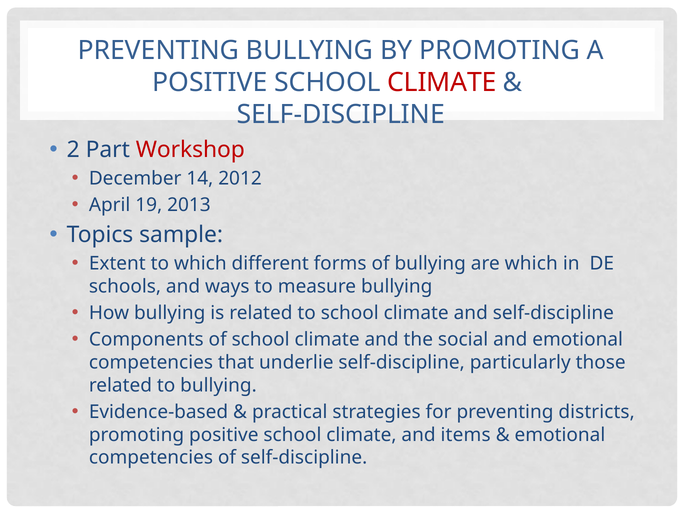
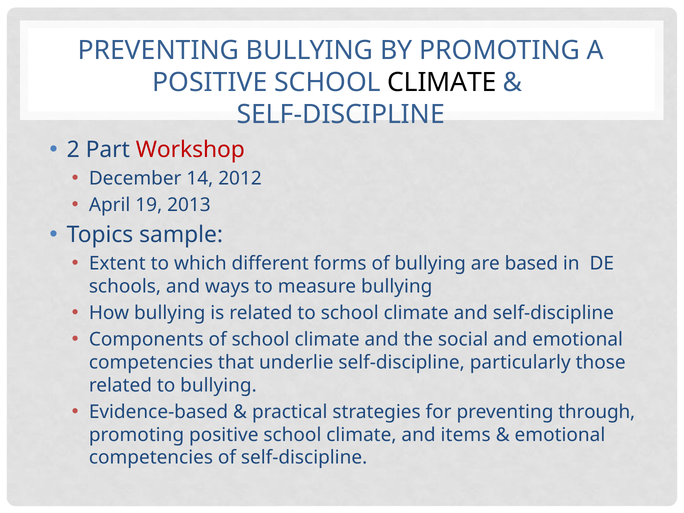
CLIMATE colour: red -> black (442, 83)
are which: which -> based (531, 264)
districts: districts -> through (597, 412)
